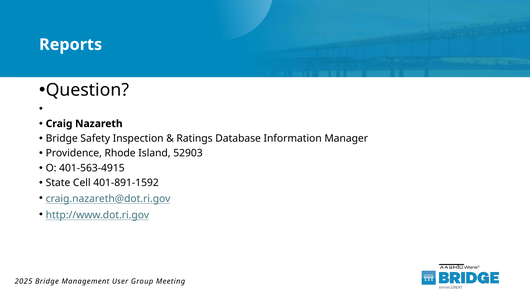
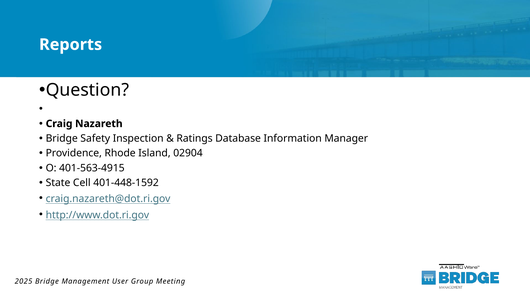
52903: 52903 -> 02904 (188, 153)
401-891-1592: 401-891-1592 -> 401-448-1592 (126, 183)
